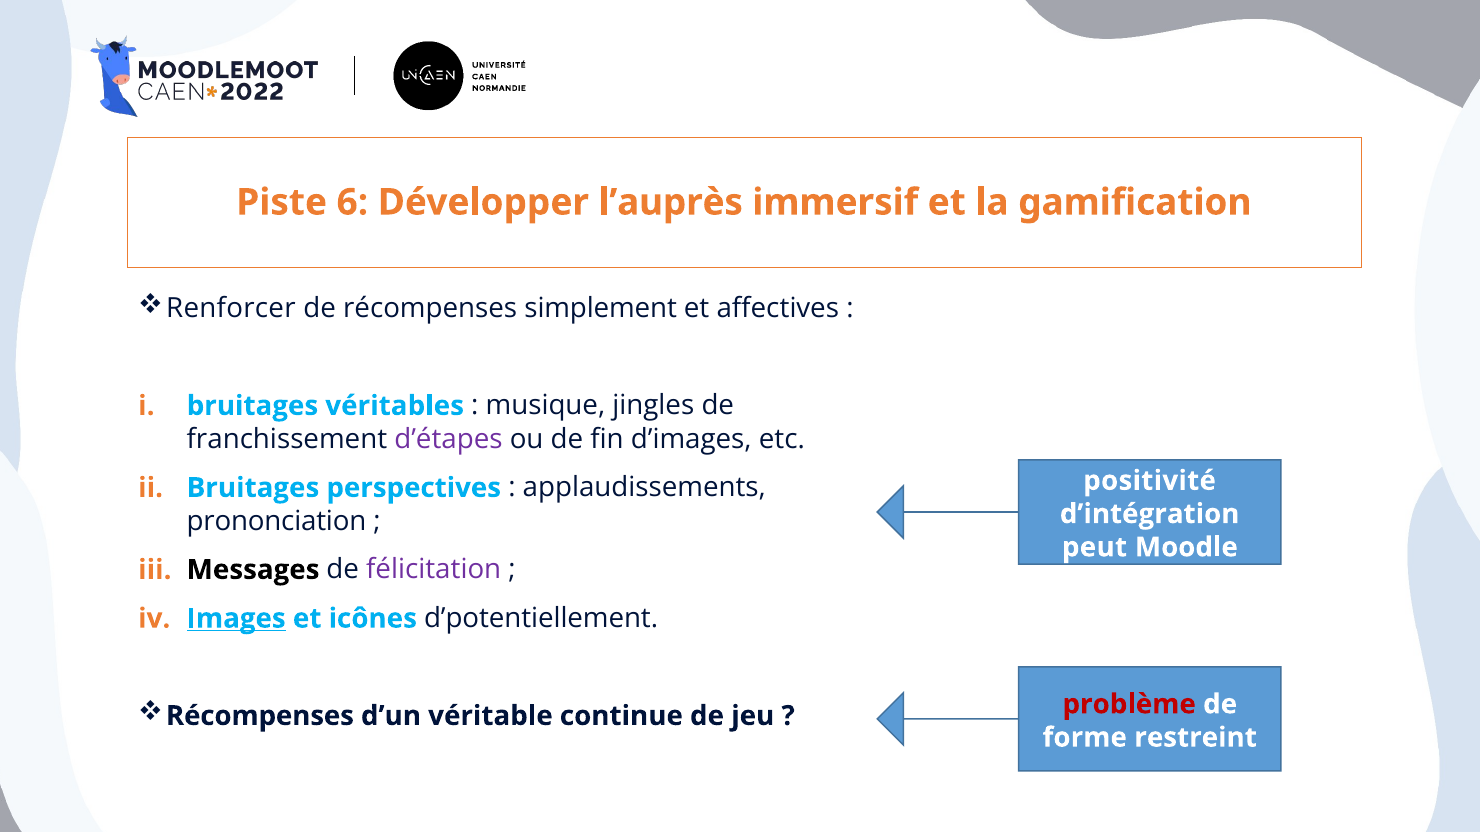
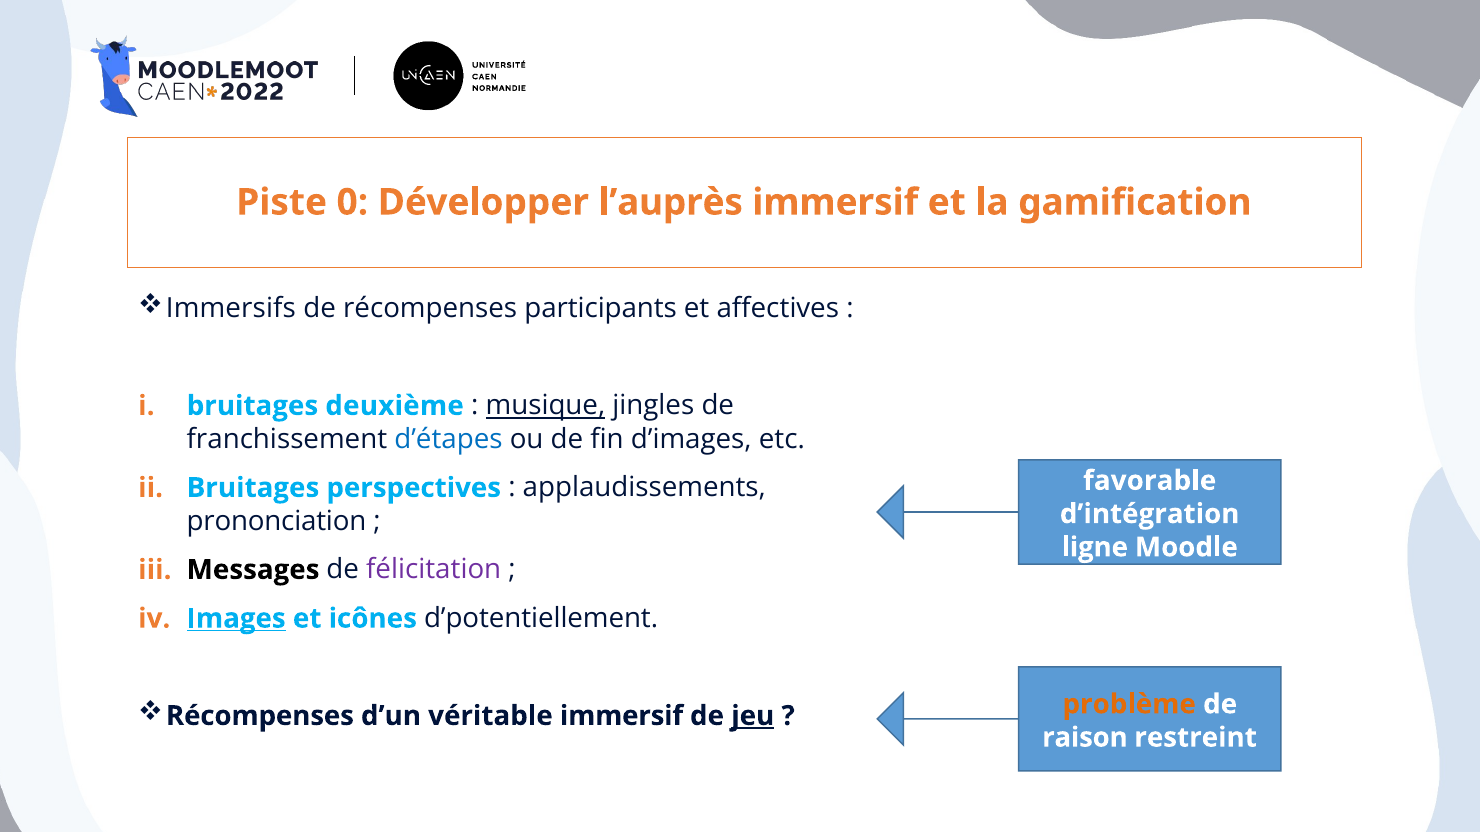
6: 6 -> 0 (352, 202)
Renforcer: Renforcer -> Immersifs (231, 309)
simplement: simplement -> participants (601, 309)
véritables: véritables -> deuxième (395, 406)
musique underline: none -> present (545, 406)
d’étapes colour: purple -> blue (448, 439)
positivité: positivité -> favorable (1150, 481)
peut: peut -> ligne (1095, 548)
problème colour: red -> orange (1129, 705)
véritable continue: continue -> immersif (622, 716)
jeu underline: none -> present (753, 716)
forme: forme -> raison (1085, 738)
